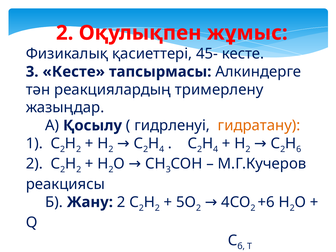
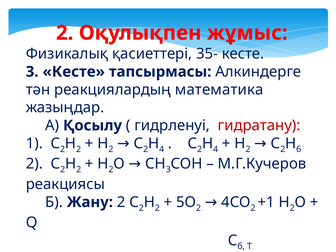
45-: 45- -> 35- (207, 54)
реакциялардың тримерлену: тримерлену -> математика (219, 90)
гидратану colour: orange -> red (259, 125)
+6: +6 -> +1 (266, 202)
